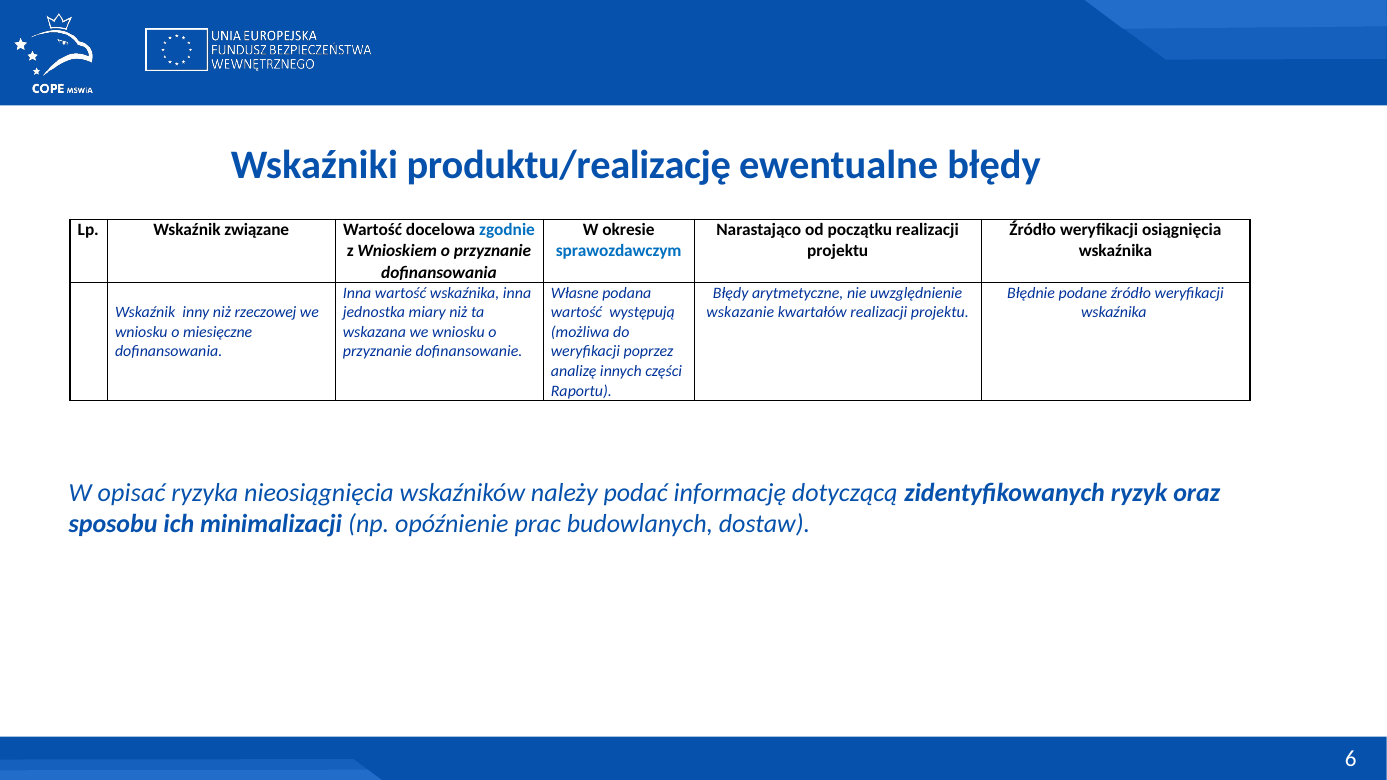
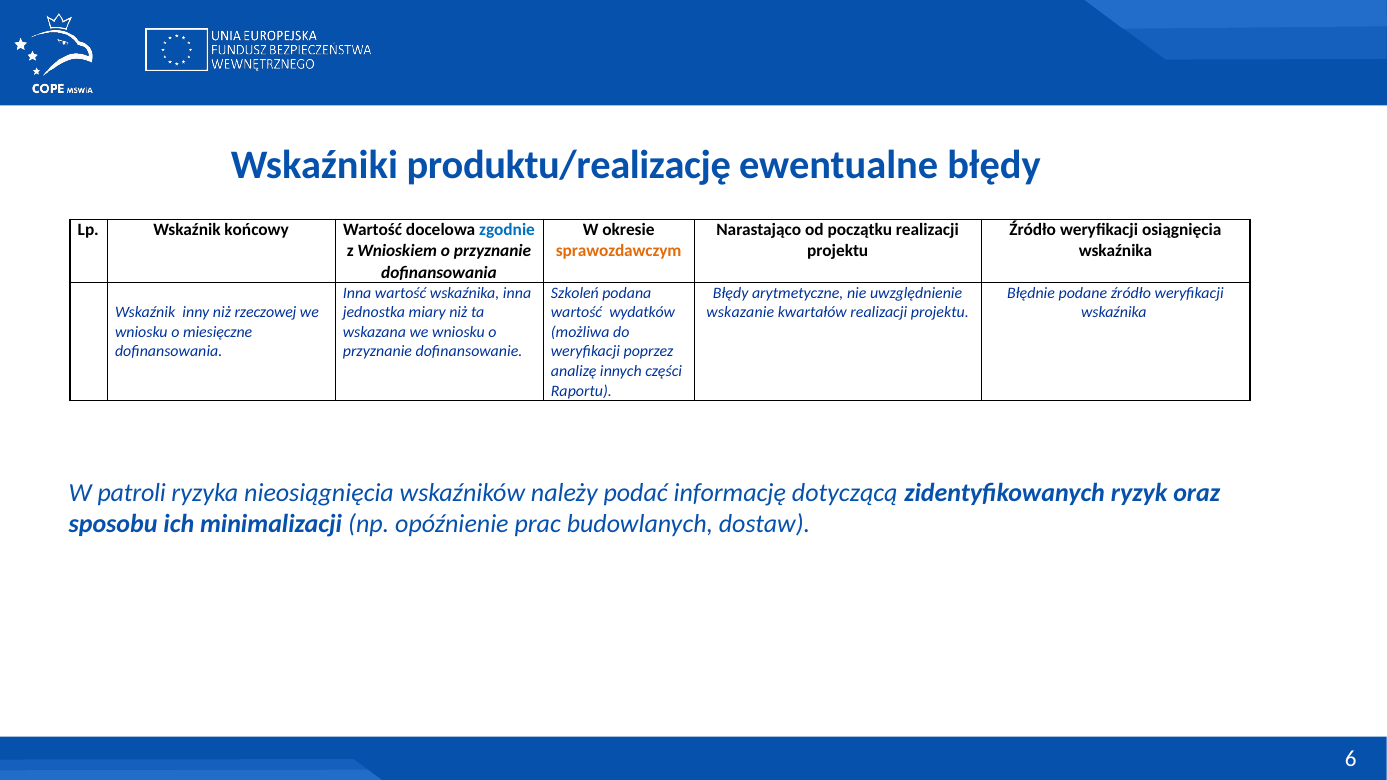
związane: związane -> końcowy (257, 230)
sprawozdawczym colour: blue -> orange (619, 251)
Własne: Własne -> Szkoleń (575, 293)
występują: występują -> wydatków (642, 312)
opisać: opisać -> patroli (132, 493)
